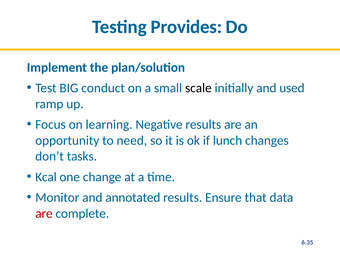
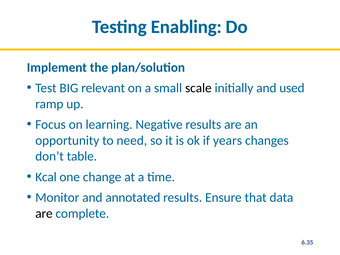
Provides: Provides -> Enabling (186, 27)
conduct: conduct -> relevant (103, 88)
lunch: lunch -> years (227, 140)
tasks: tasks -> table (82, 156)
are colour: red -> black (44, 213)
